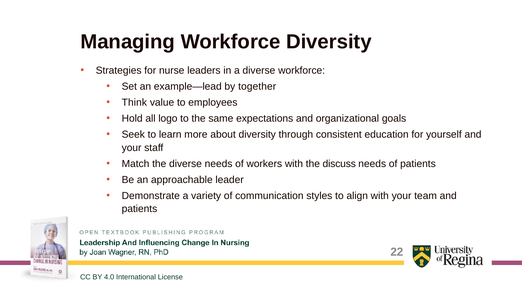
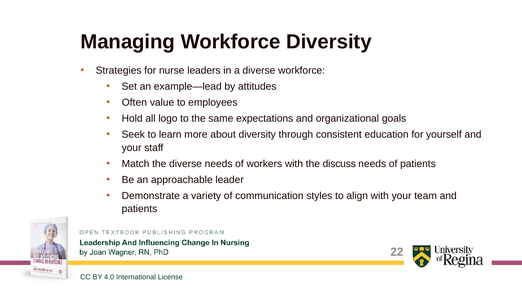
together: together -> attitudes (257, 86)
Think: Think -> Often (134, 102)
